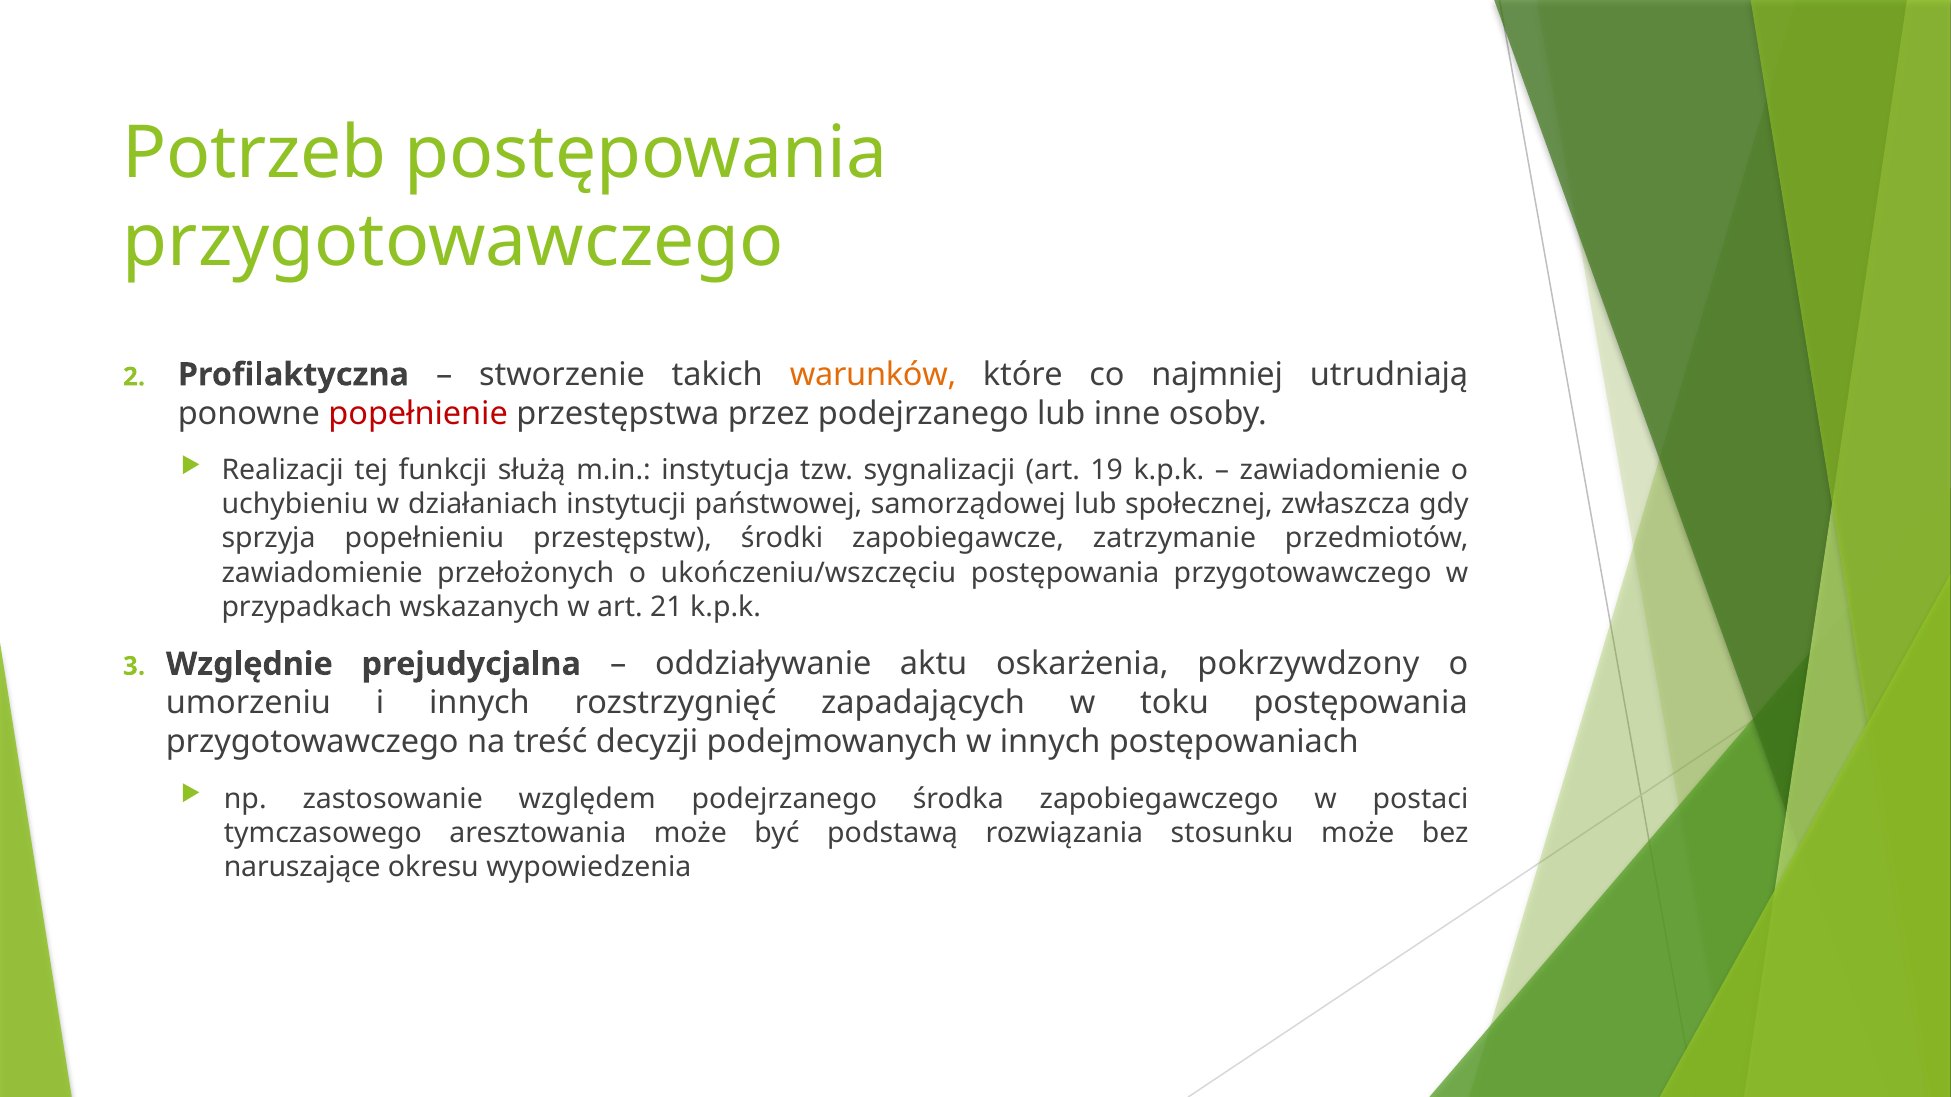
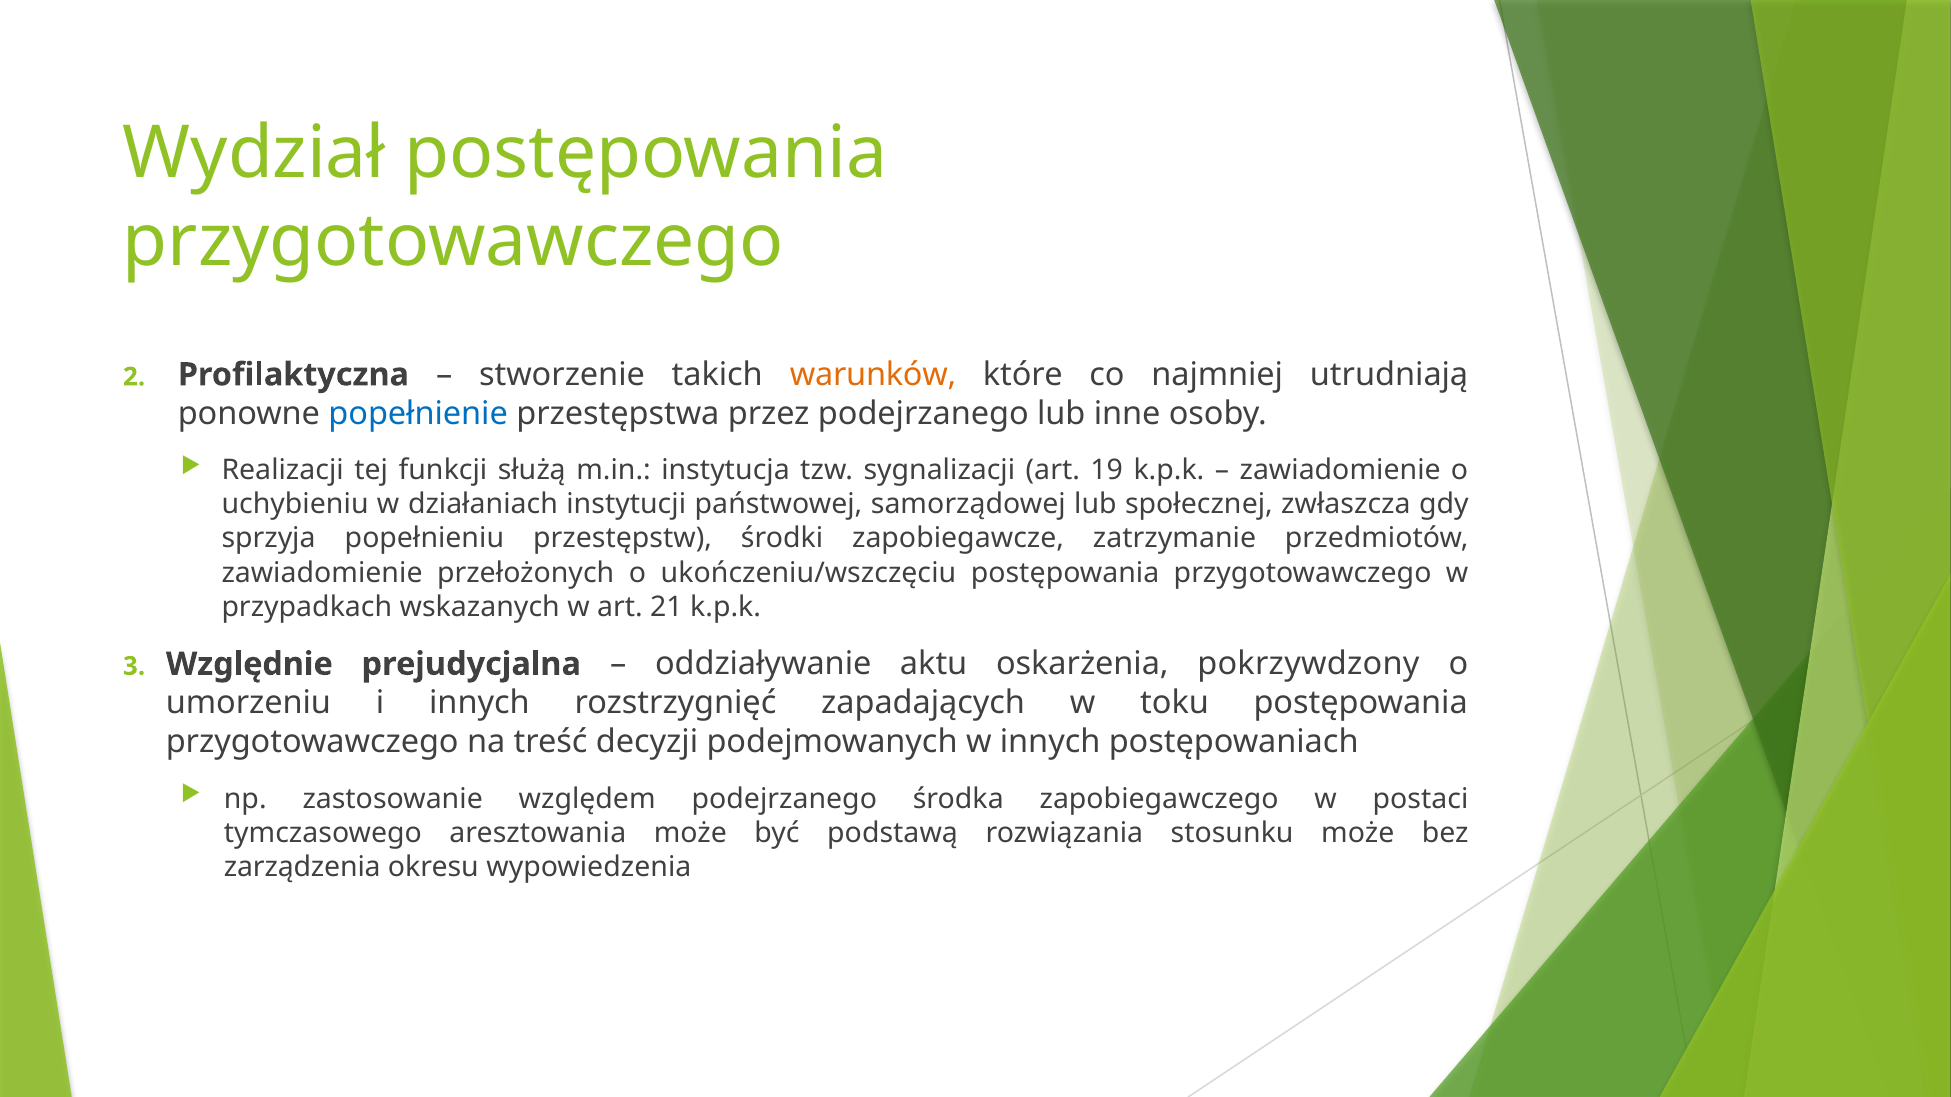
Potrzeb: Potrzeb -> Wydział (254, 154)
popełnienie colour: red -> blue (418, 414)
naruszające: naruszające -> zarządzenia (302, 867)
